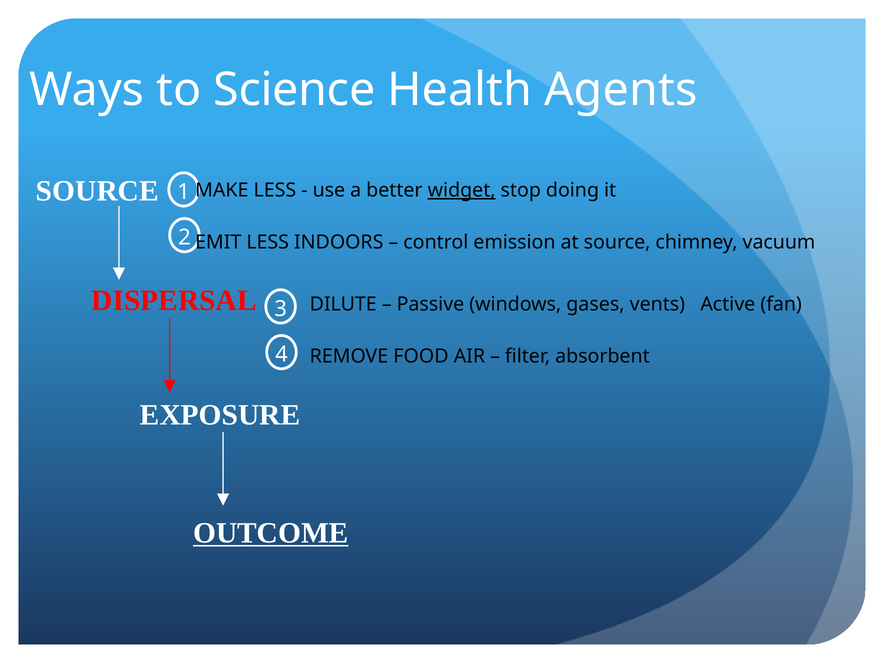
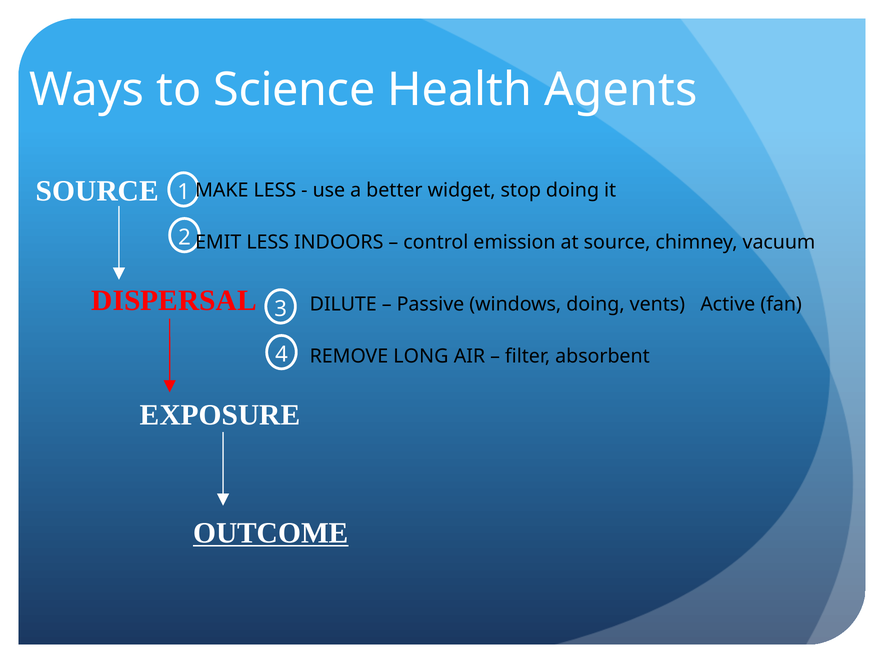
widget underline: present -> none (462, 190)
windows gases: gases -> doing (595, 304)
FOOD: FOOD -> LONG (421, 357)
